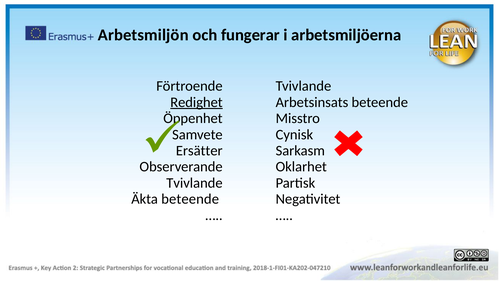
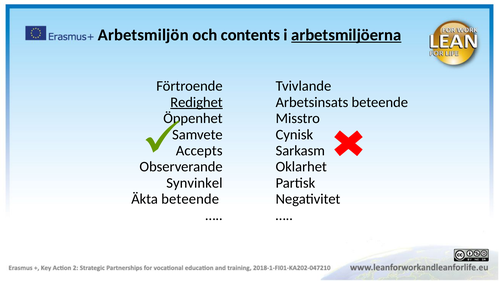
fungerar: fungerar -> contents (250, 35)
arbetsmiljöerna underline: none -> present (346, 35)
Ersätter: Ersätter -> Accepts (199, 151)
Tvivlande: Tvivlande -> Synvinkel (194, 183)
